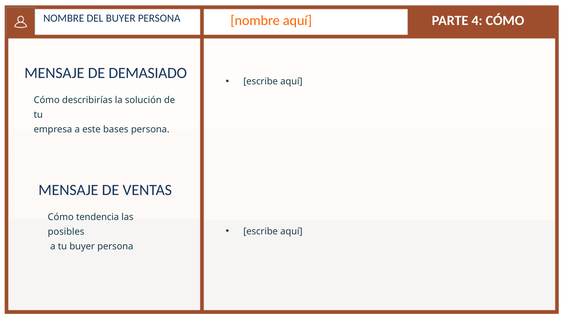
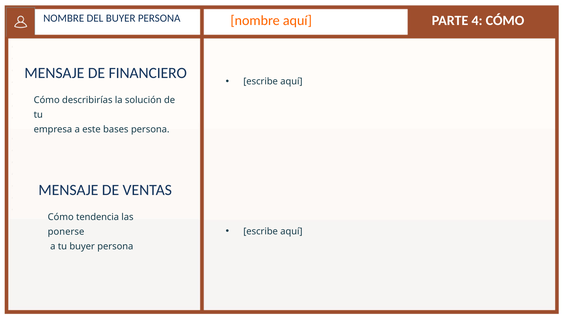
DEMASIADO: DEMASIADO -> FINANCIERO (148, 73)
posibles: posibles -> ponerse (66, 232)
